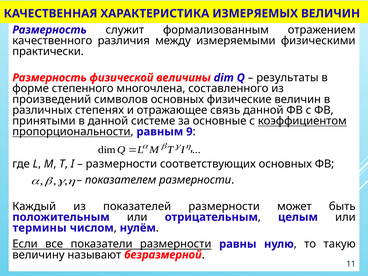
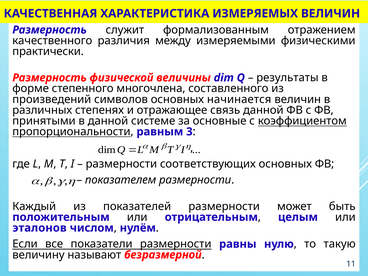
физические: физические -> начинается (239, 99)
9: 9 -> 3 (189, 132)
термины: термины -> эталонов (40, 228)
